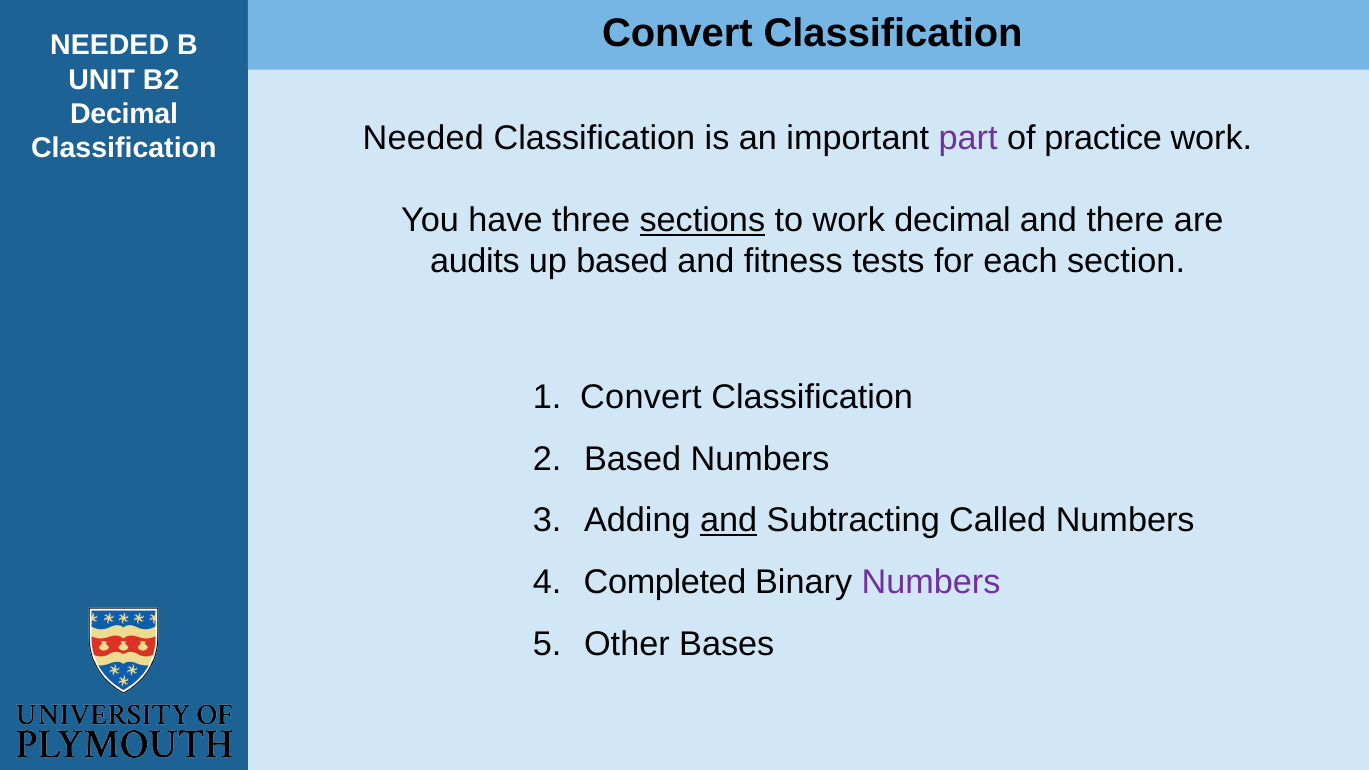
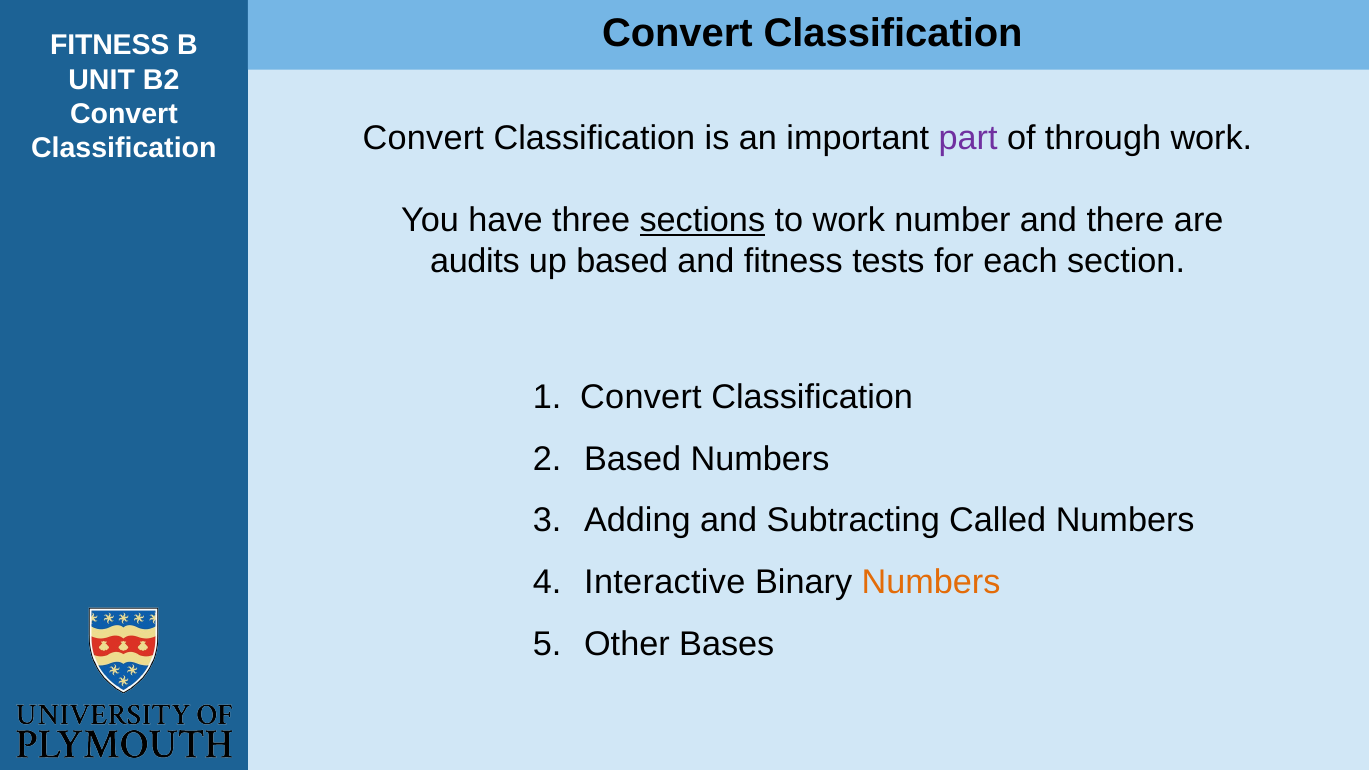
NEEDED: NEEDED -> FITNESS (110, 46)
Decimal: Decimal -> Convert (124, 114)
Needed: Needed -> Convert (423, 138)
practice: practice -> through (1103, 138)
work decimal: decimal -> number (952, 220)
and underline: present -> none (729, 521)
Completed: Completed -> Interactive (665, 582)
Numbers colour: purple -> orange (931, 582)
